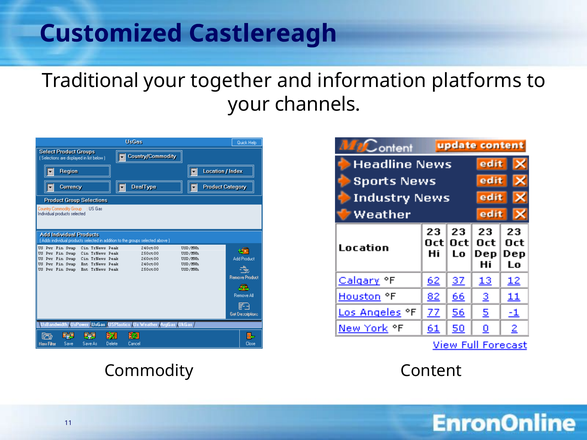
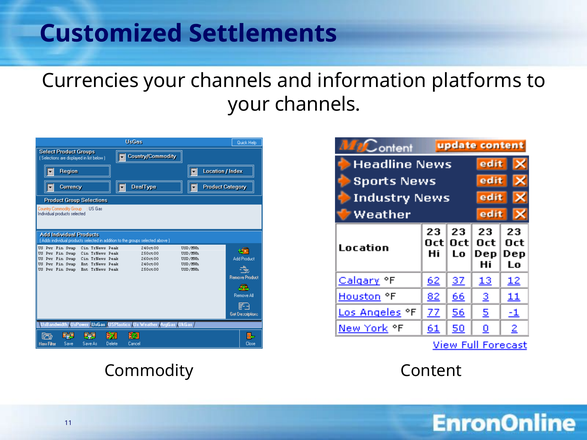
Castlereagh: Castlereagh -> Settlements (263, 33)
Traditional: Traditional -> Currencies (90, 81)
together: together -> channels (231, 81)
